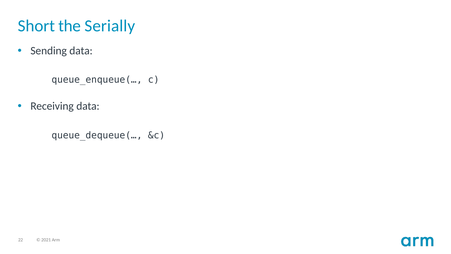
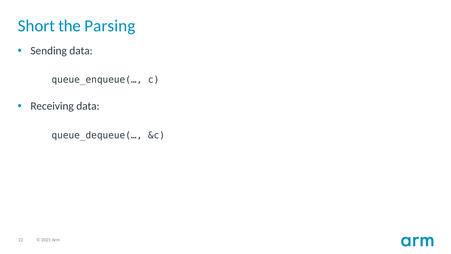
Serially: Serially -> Parsing (110, 26)
